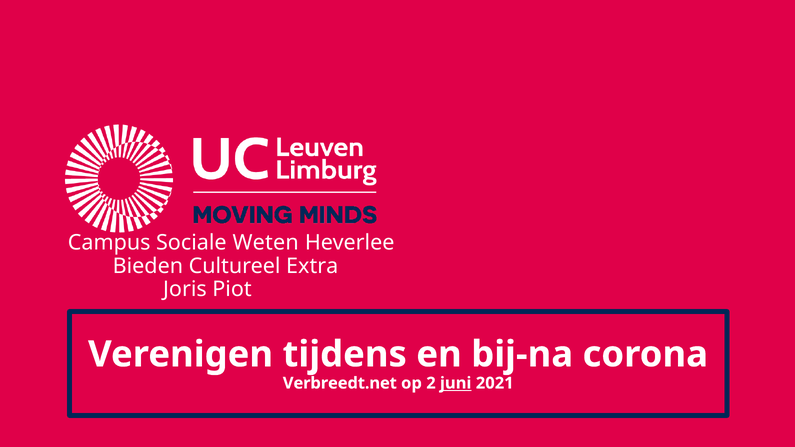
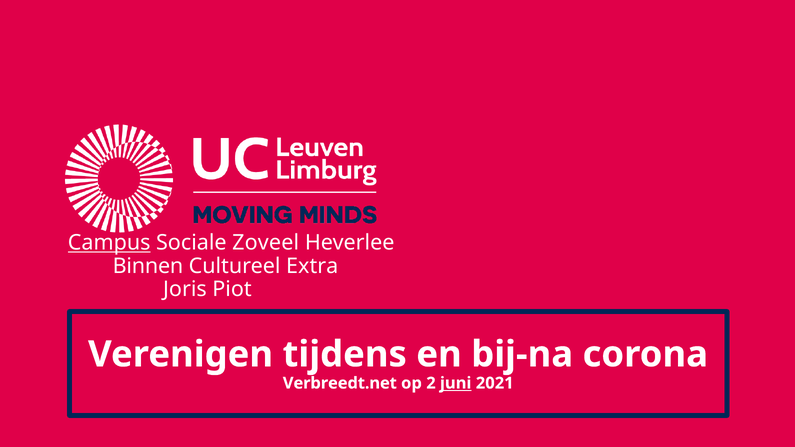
Campus underline: none -> present (109, 243)
Weten: Weten -> Zoveel (266, 243)
Bieden: Bieden -> Binnen (148, 266)
